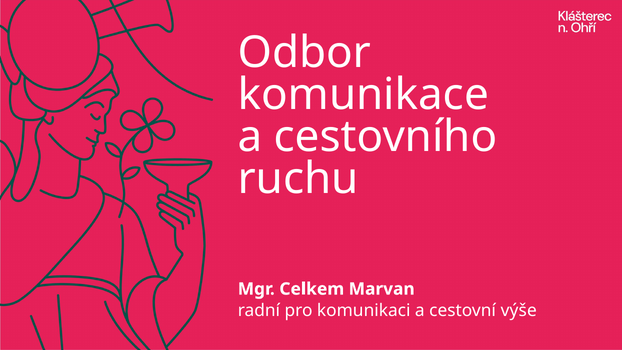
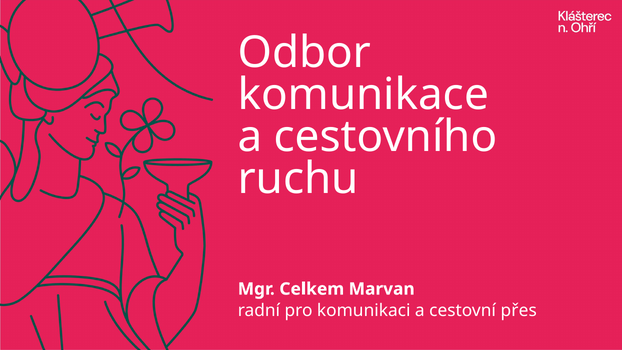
výše: výše -> přes (519, 310)
